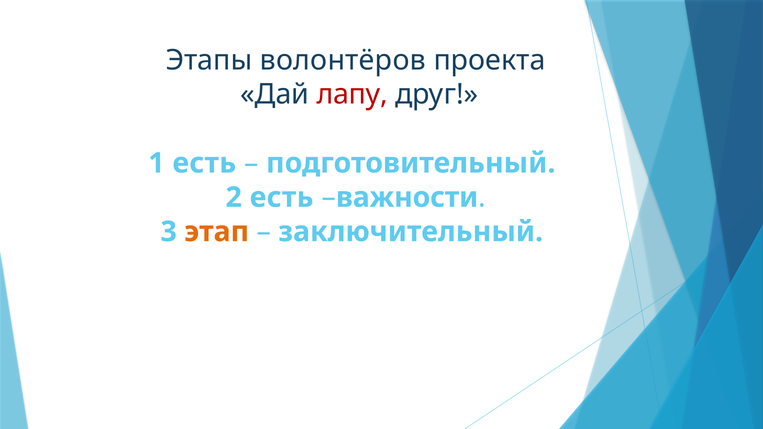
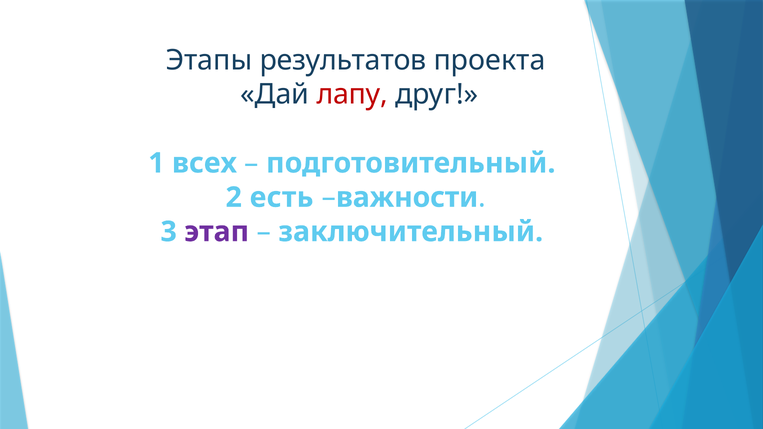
волонтёров: волонтёров -> результатов (343, 60)
1 есть: есть -> всех (204, 163)
этап colour: orange -> purple (217, 232)
